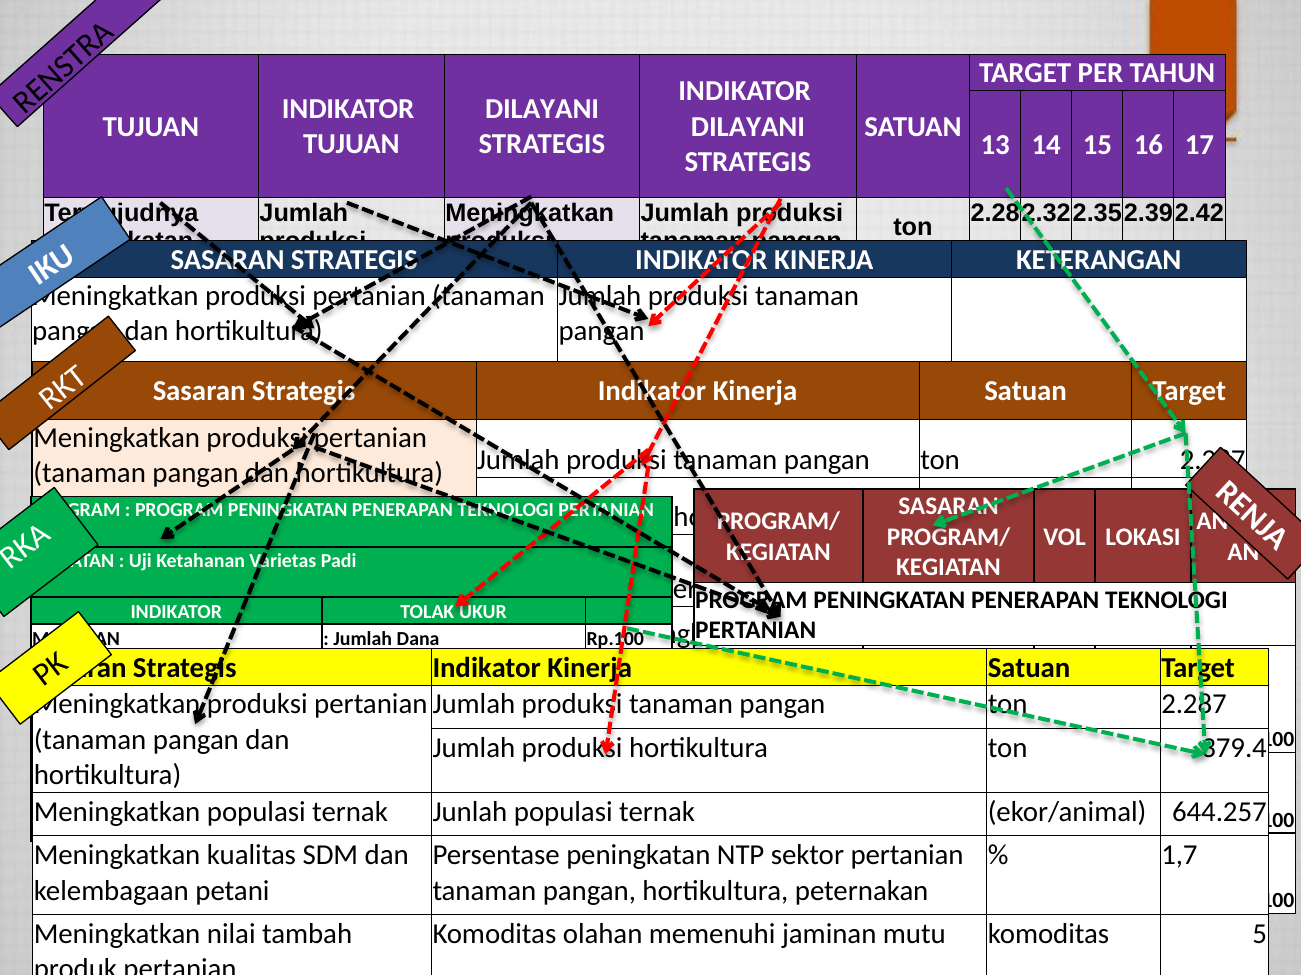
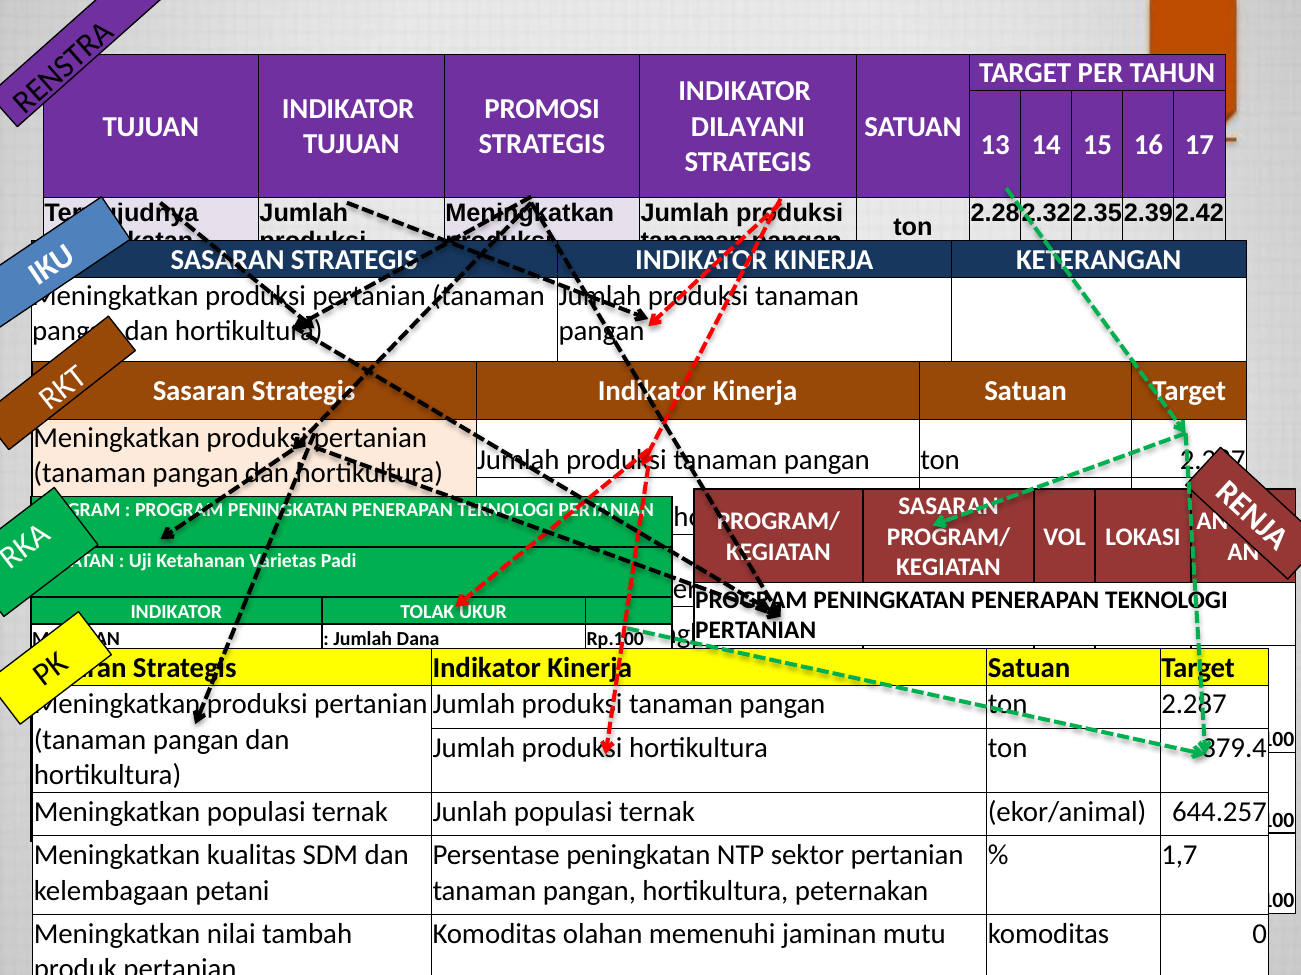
DILAYANI: DILAYANI -> PROMOSI (542, 109)
5: 5 -> 0 (1260, 935)
